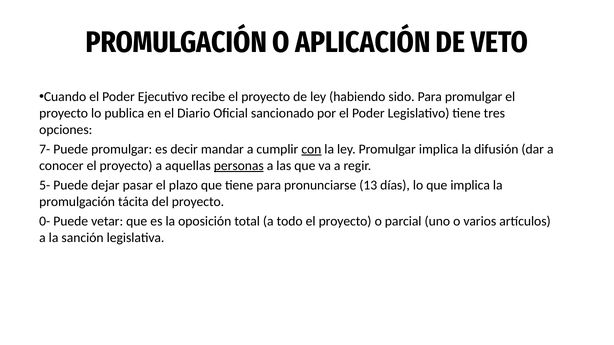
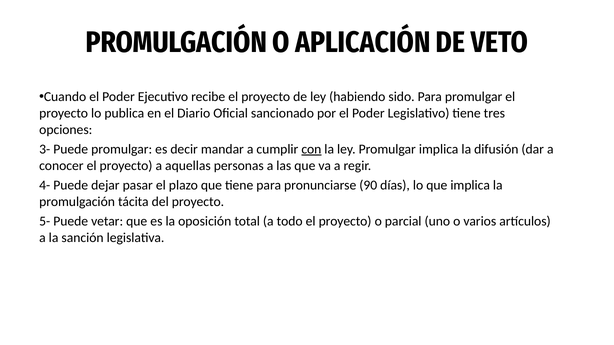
7-: 7- -> 3- (45, 149)
personas underline: present -> none (239, 166)
5-: 5- -> 4- (45, 186)
13: 13 -> 90 (368, 186)
0-: 0- -> 5- (45, 222)
